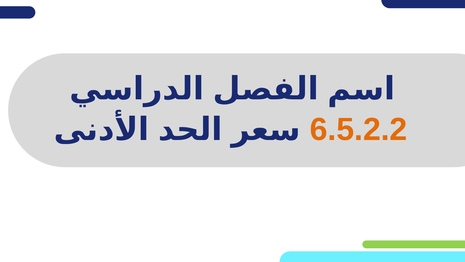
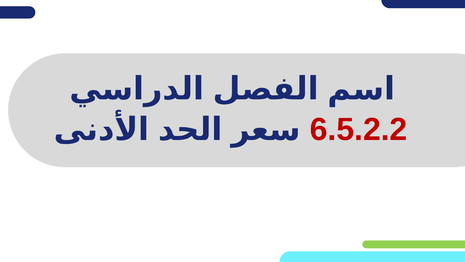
6.5.2.2 colour: orange -> red (359, 129)
